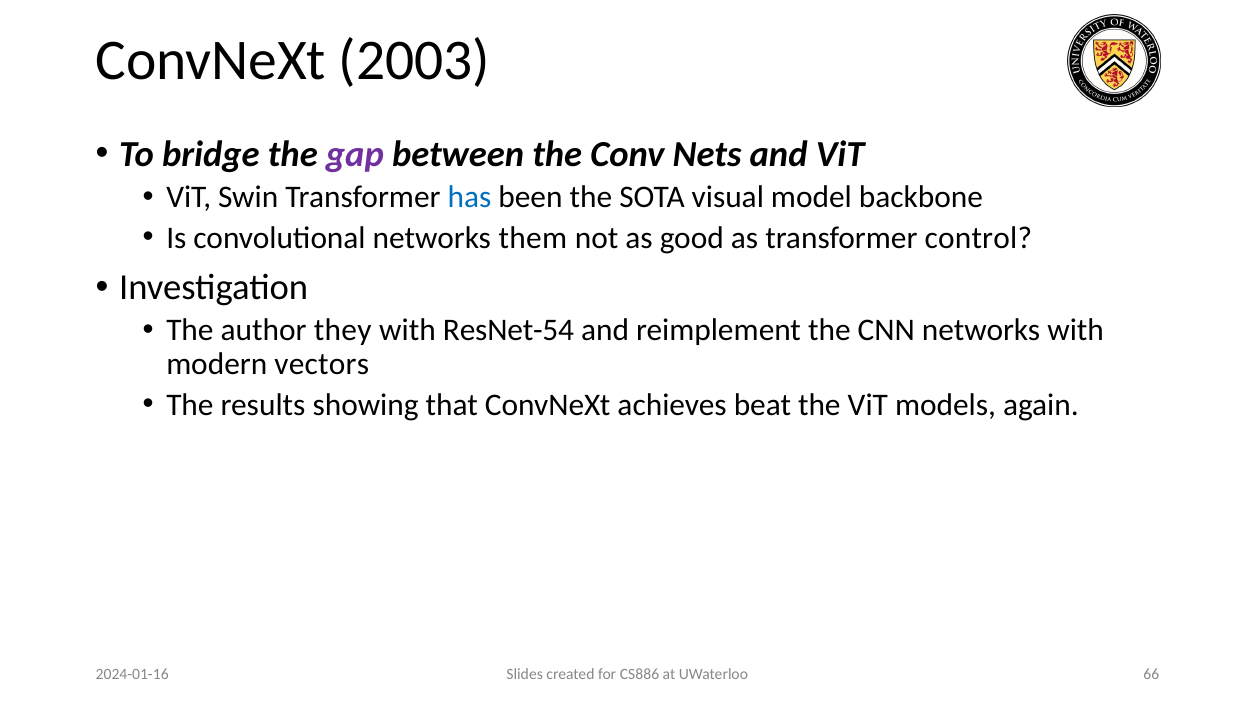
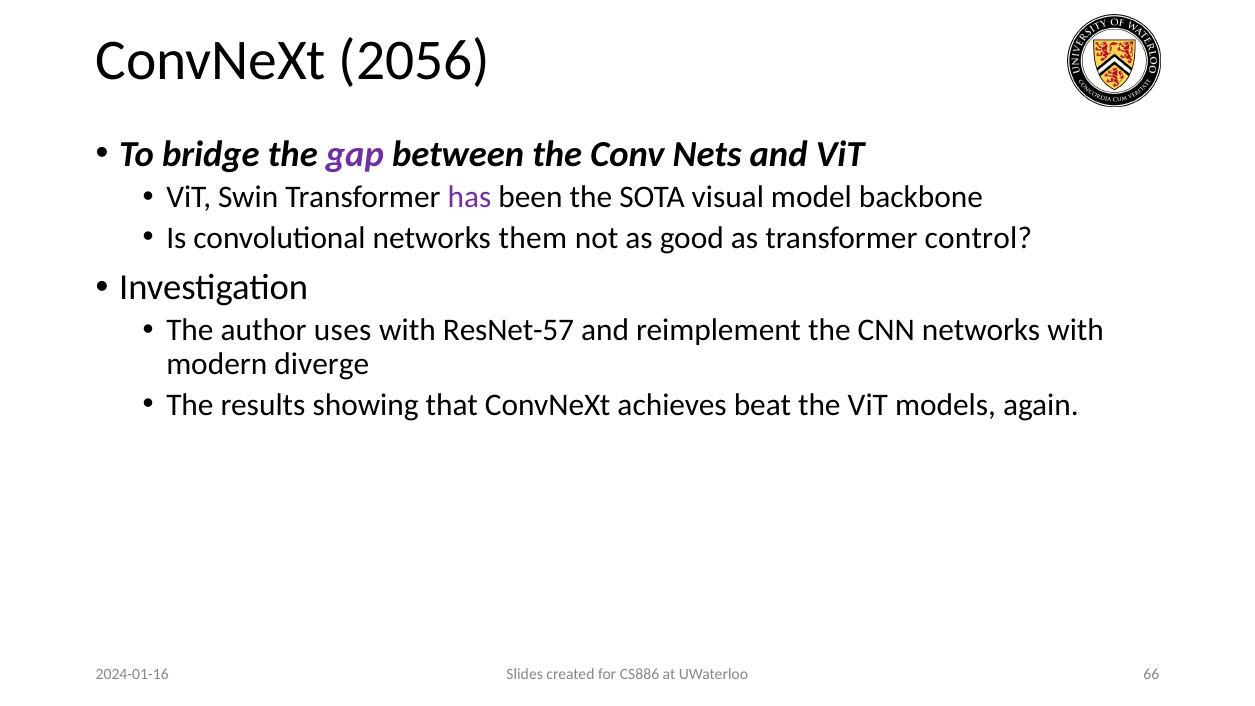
2003: 2003 -> 2056 (414, 60)
has colour: blue -> purple (470, 197)
they: they -> uses (343, 331)
ResNet-54: ResNet-54 -> ResNet-57 (509, 331)
vectors: vectors -> diverge (322, 364)
